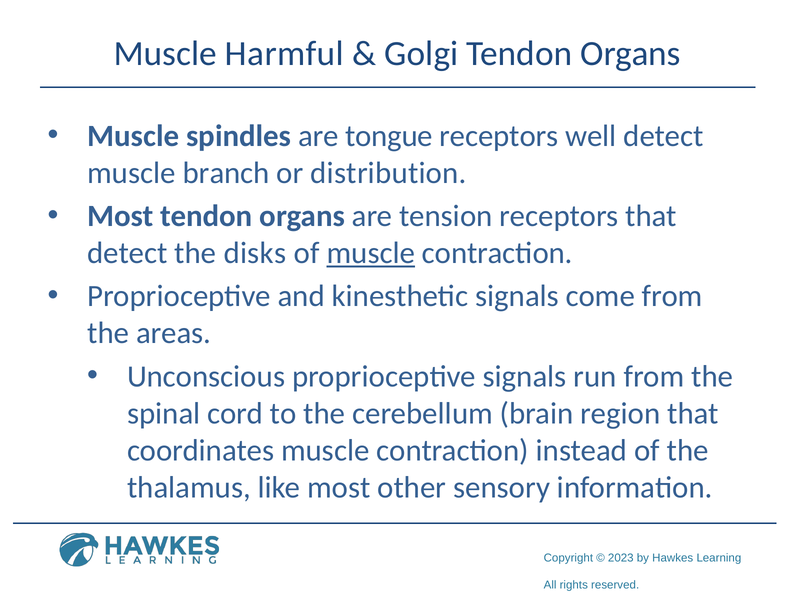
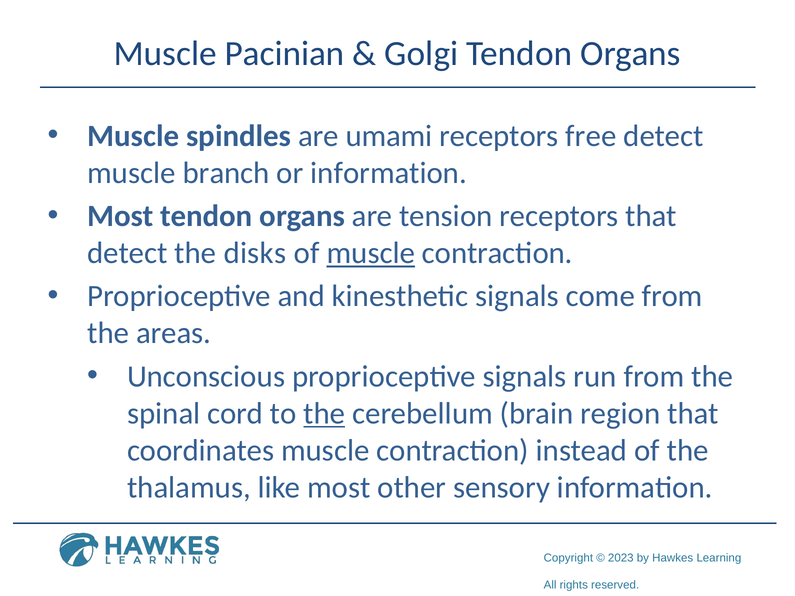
Harmful: Harmful -> Pacinian (285, 53)
tongue: tongue -> umami (389, 136)
well: well -> free (591, 136)
or distribution: distribution -> information (389, 173)
the underline: none -> present (324, 414)
